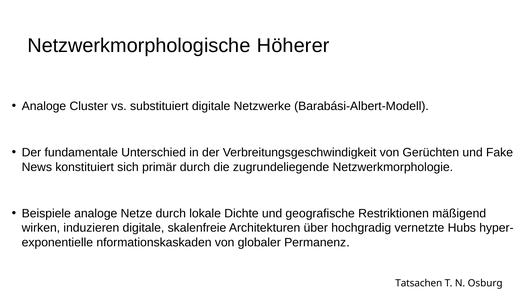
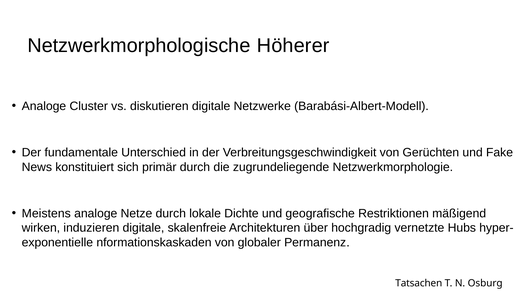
substituiert: substituiert -> diskutieren (159, 106)
Beispiele: Beispiele -> Meistens (46, 214)
